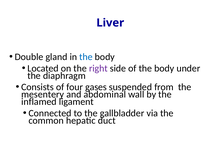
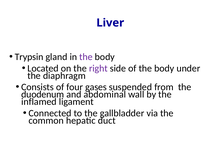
Double: Double -> Trypsin (29, 57)
the colour: blue -> purple (86, 57)
mesentery: mesentery -> duodenum (43, 94)
